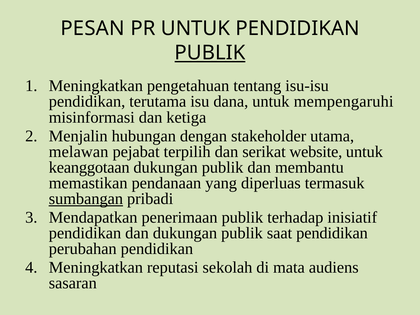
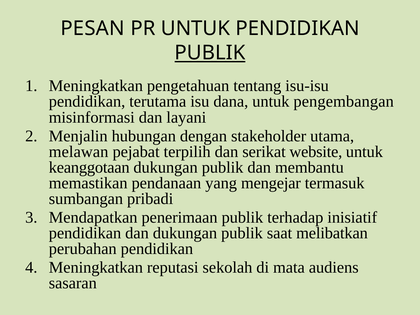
mempengaruhi: mempengaruhi -> pengembangan (344, 102)
ketiga: ketiga -> layani (186, 117)
diperluas: diperluas -> mengejar (271, 183)
sumbangan underline: present -> none (86, 199)
saat pendidikan: pendidikan -> melibatkan (332, 233)
